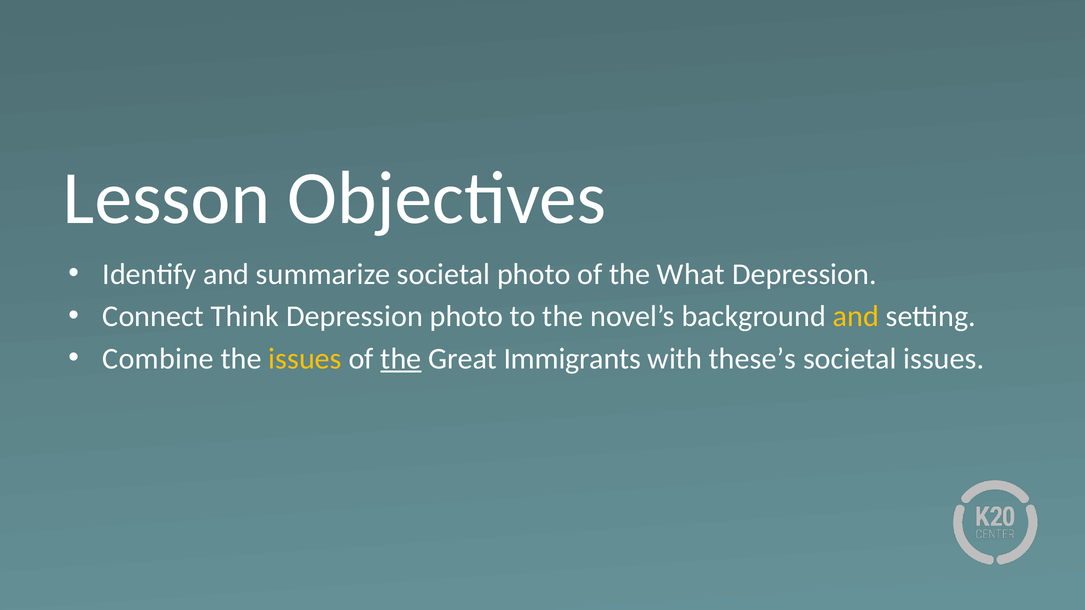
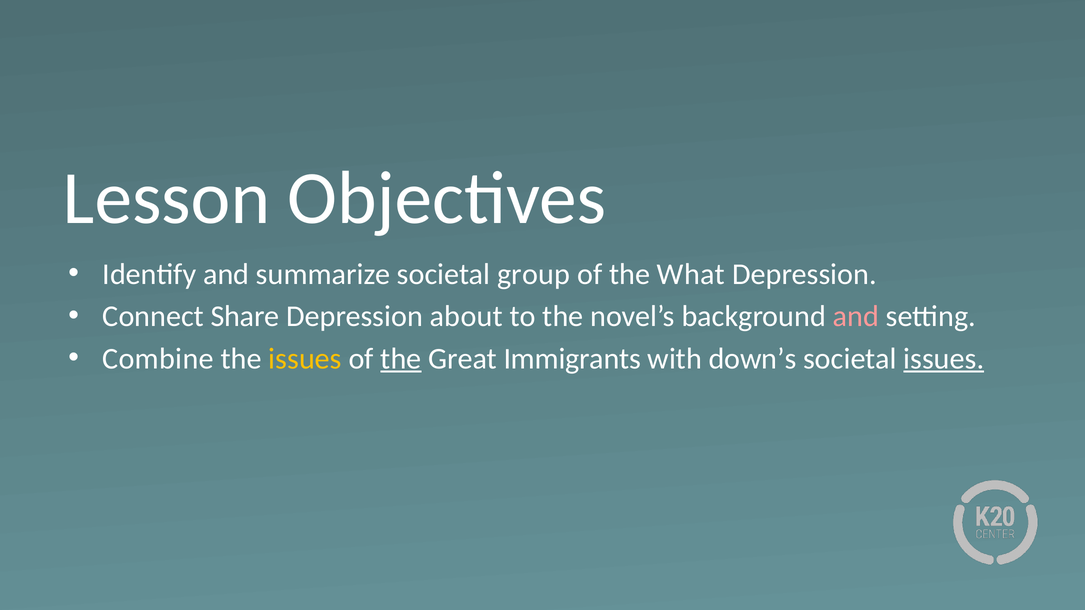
societal photo: photo -> group (534, 274)
Think: Think -> Share (245, 317)
Depression photo: photo -> about (466, 317)
and colour: yellow -> pink (856, 317)
these’s: these’s -> down’s (752, 359)
issues underline: none -> present (944, 359)
